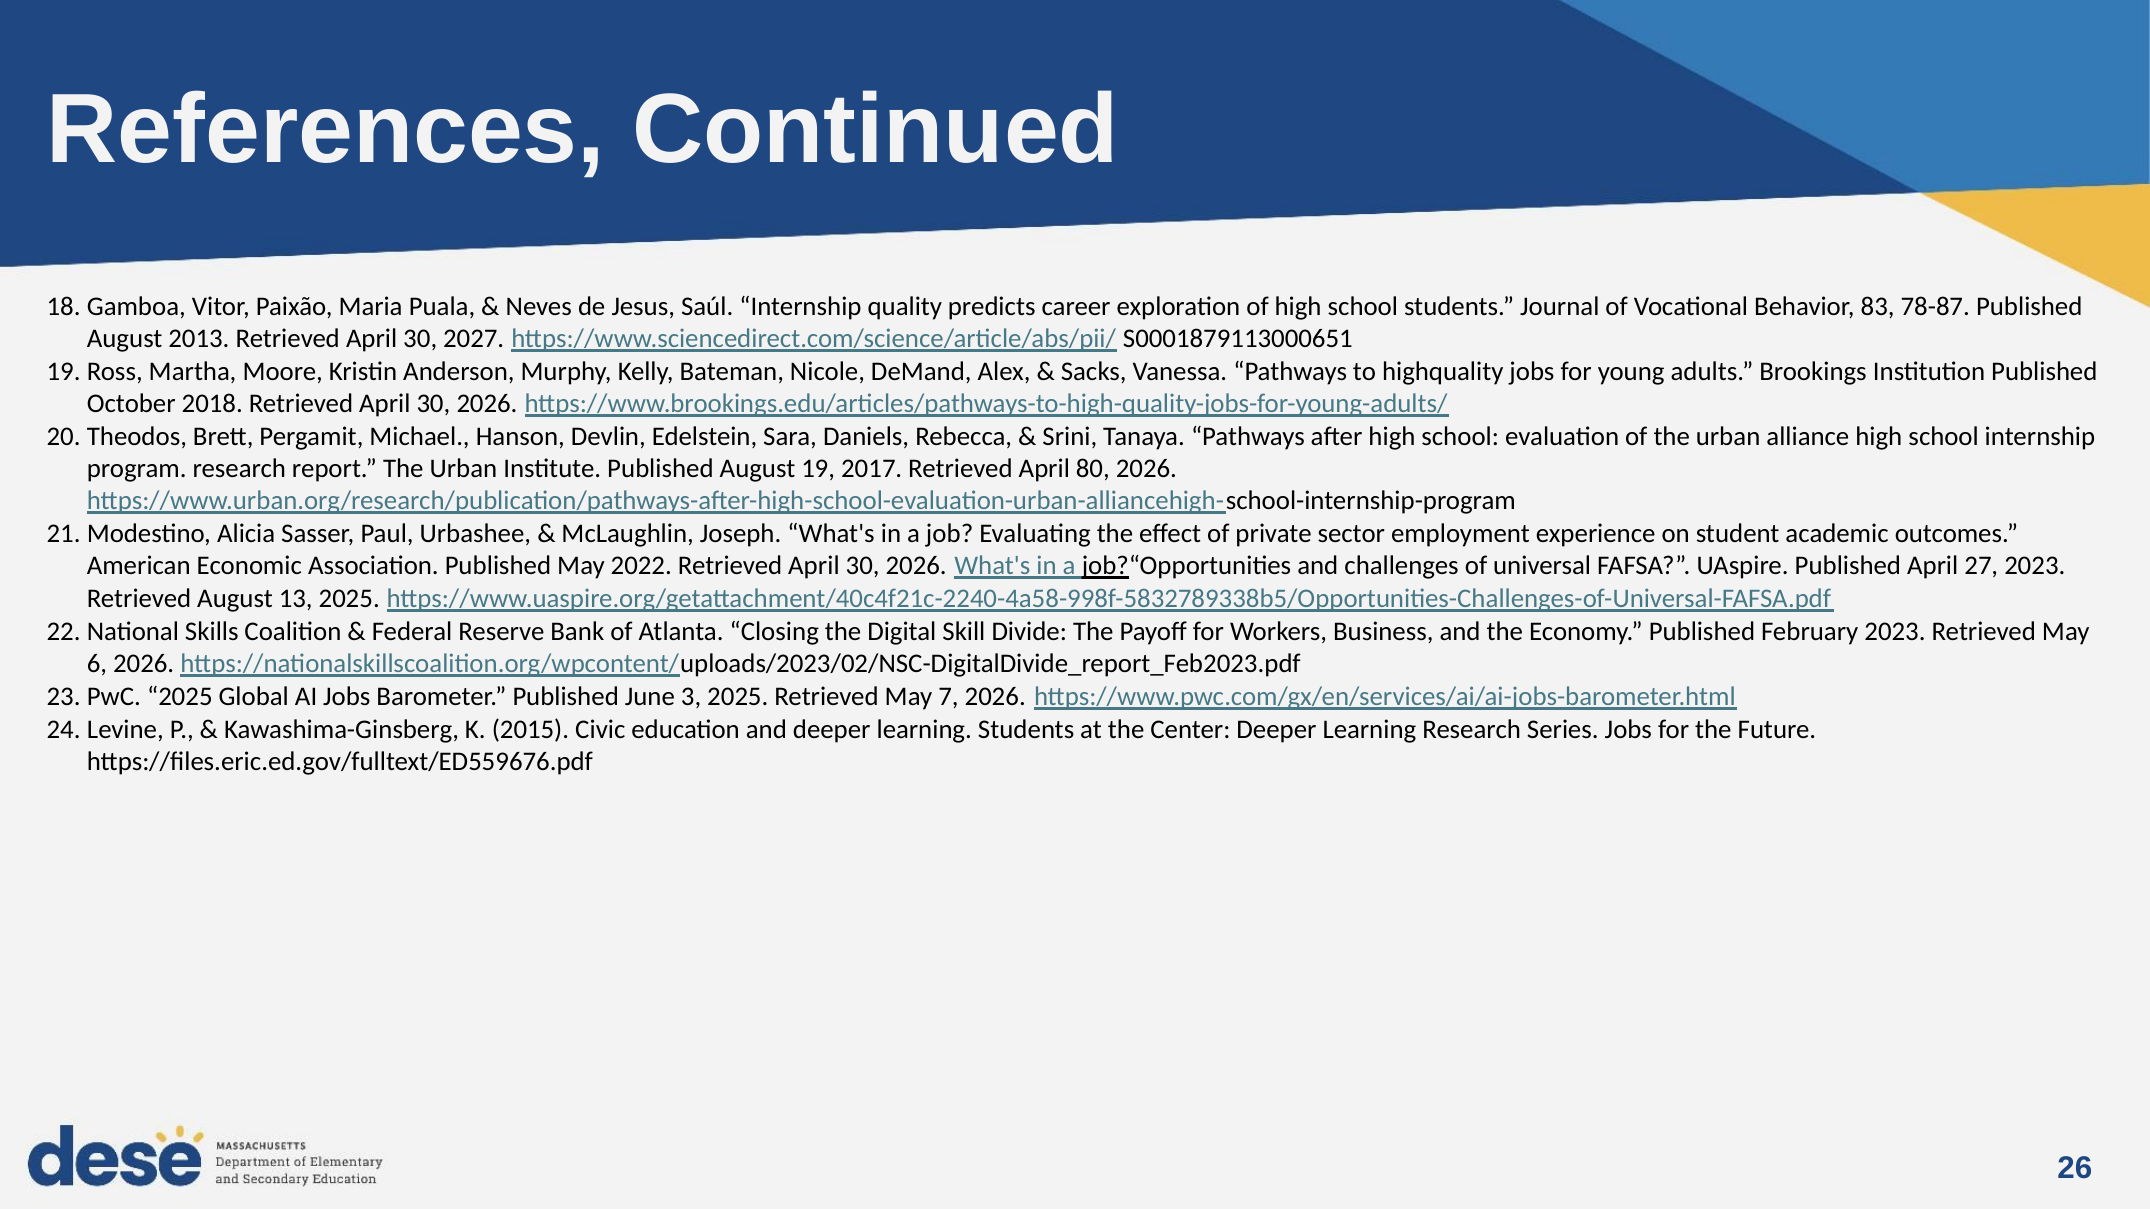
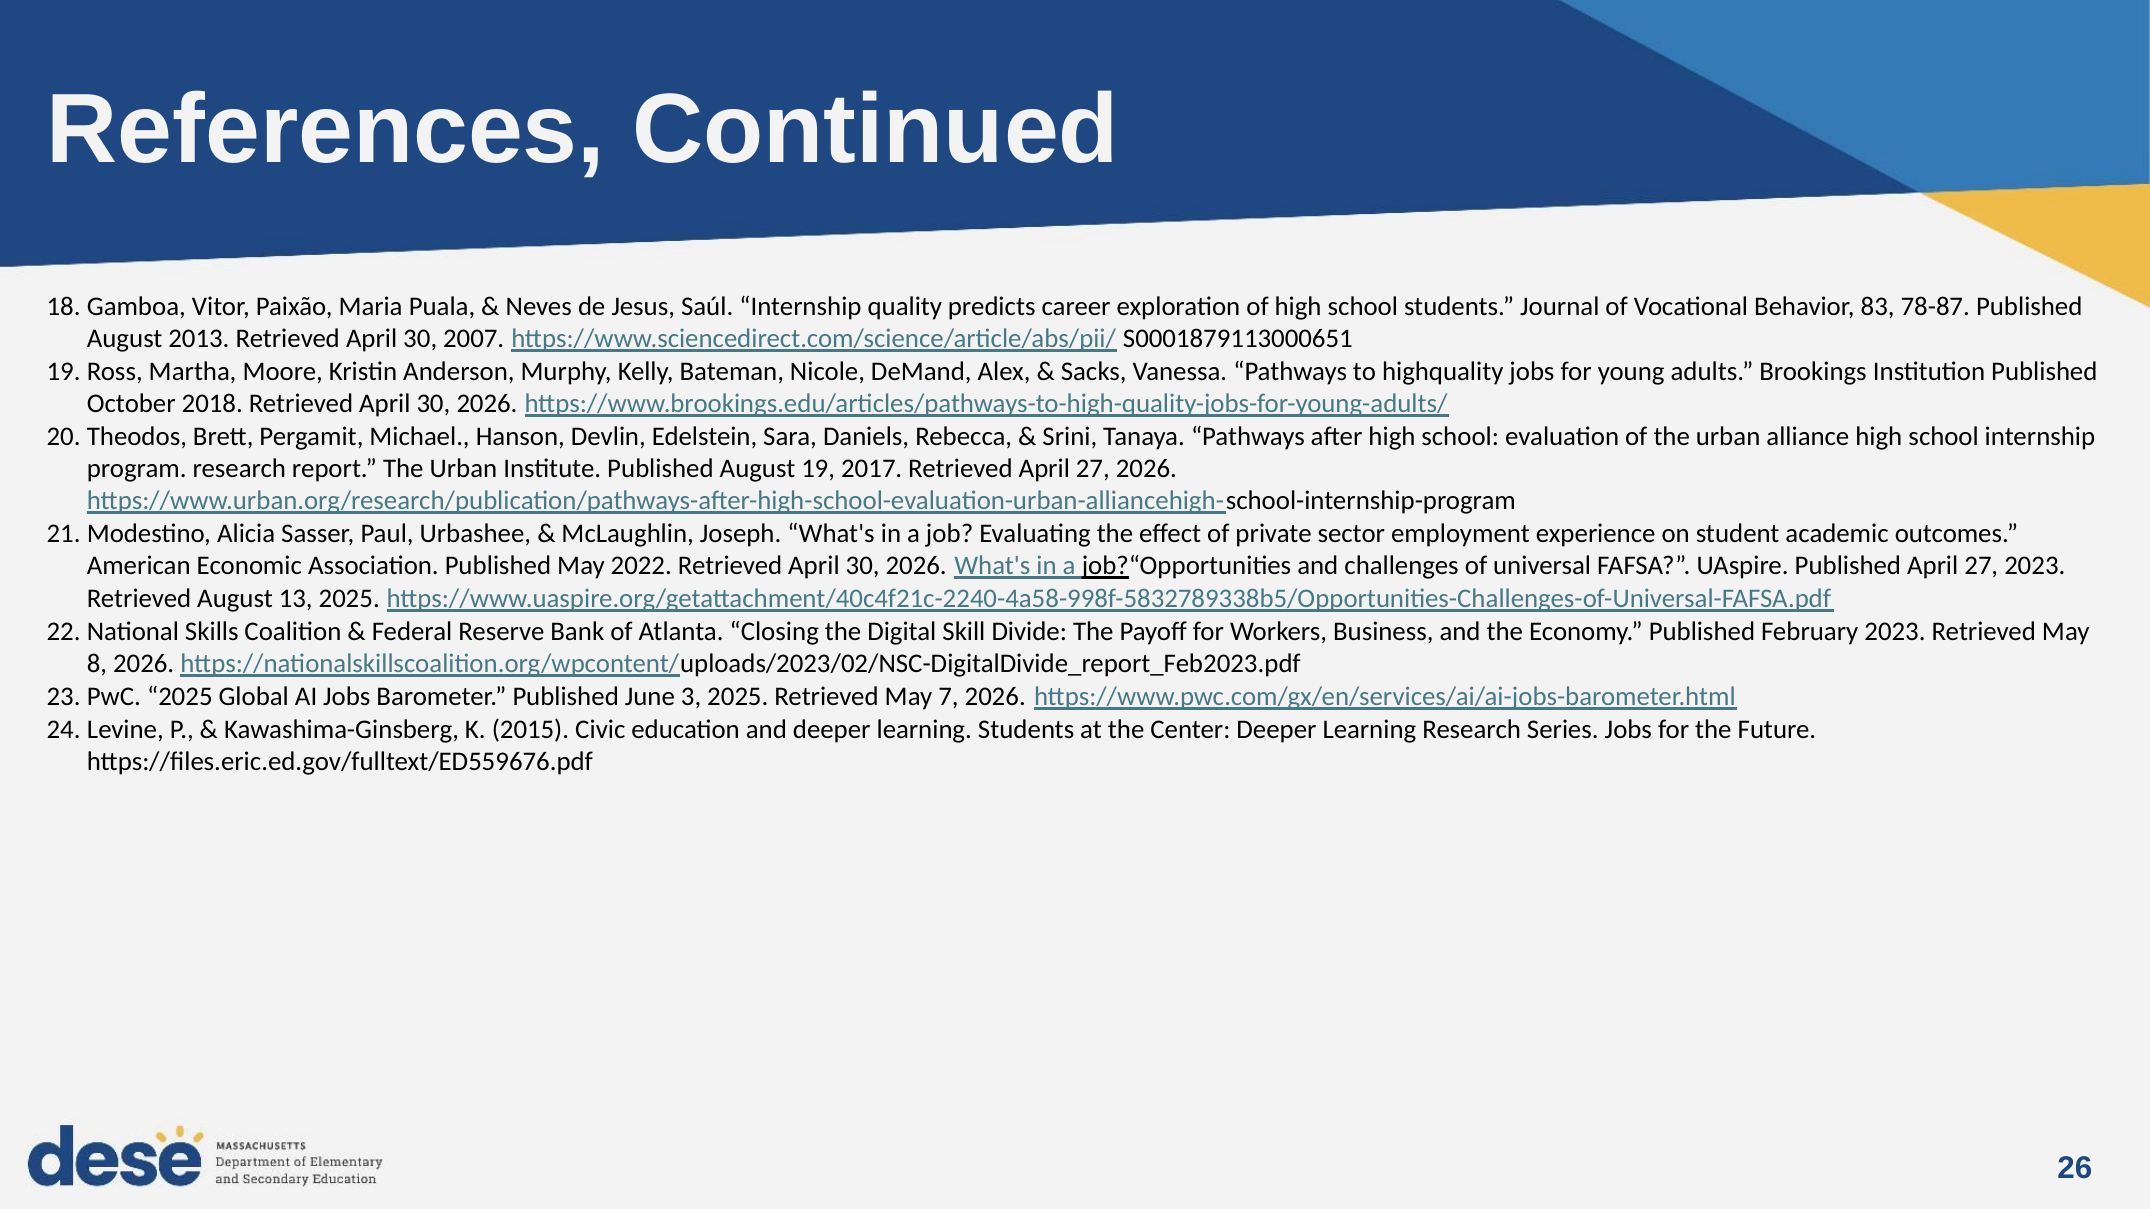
2027: 2027 -> 2007 (474, 339)
Retrieved April 80: 80 -> 27 (1093, 469)
6: 6 -> 8 (97, 664)
